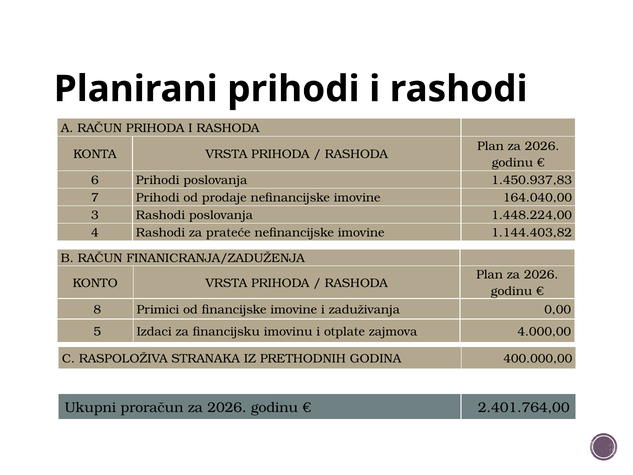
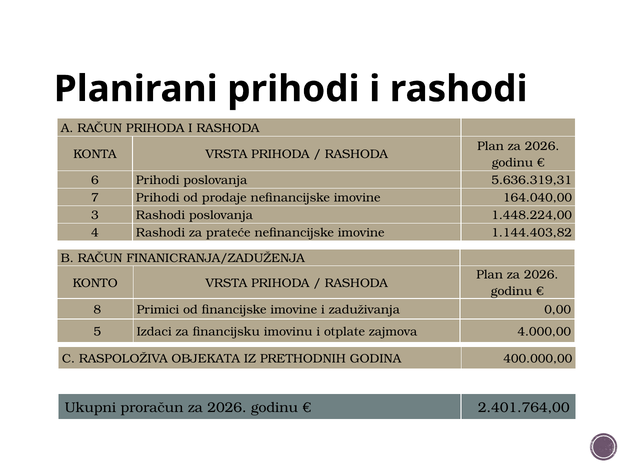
1.450.937,83: 1.450.937,83 -> 5.636.319,31 (532, 180)
STRANAKA: STRANAKA -> OBJEKATA (206, 358)
